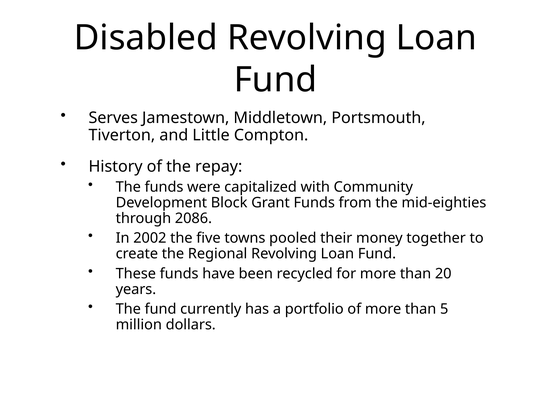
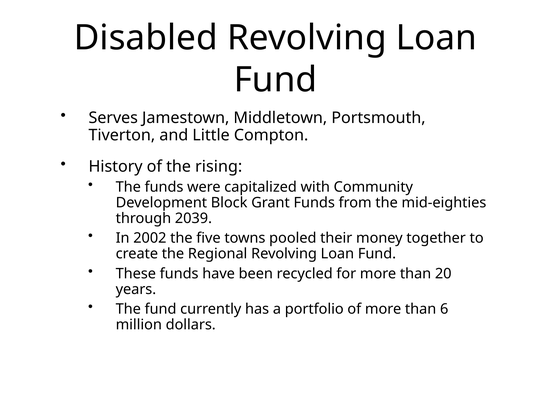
repay: repay -> rising (219, 167)
2086: 2086 -> 2039 (193, 218)
5: 5 -> 6 (444, 309)
